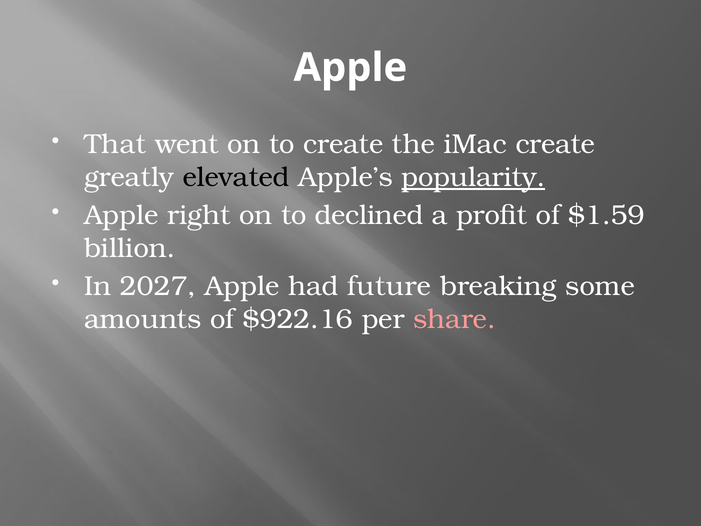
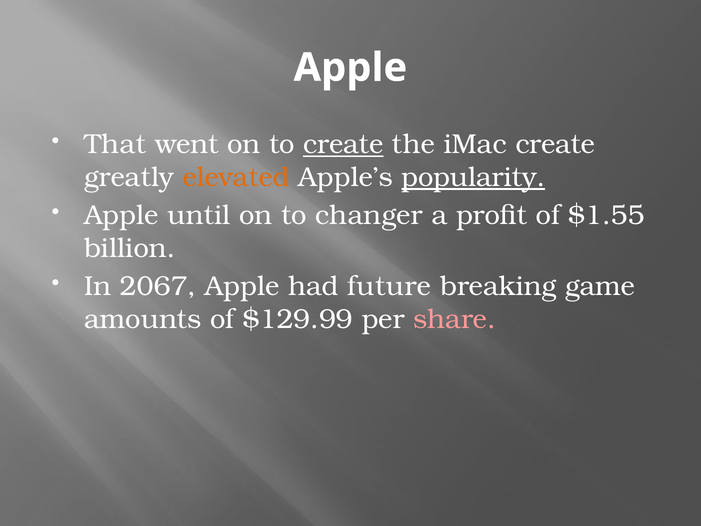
create underline: none -> present (343, 144)
elevated colour: black -> orange (236, 177)
right: right -> until (199, 215)
declined: declined -> changer (369, 215)
$1.59: $1.59 -> $1.55 (607, 215)
2027: 2027 -> 2067 (158, 286)
some: some -> game (600, 286)
$922.16: $922.16 -> $129.99 (298, 319)
